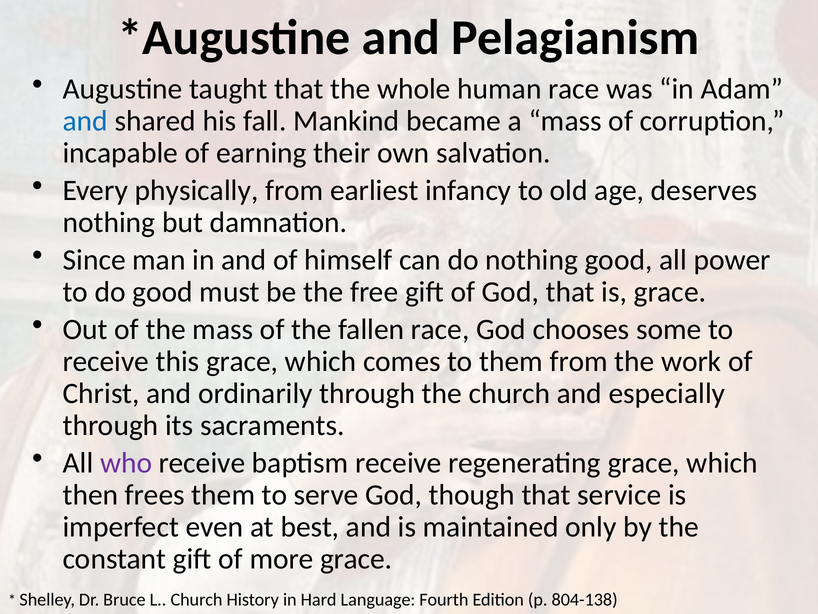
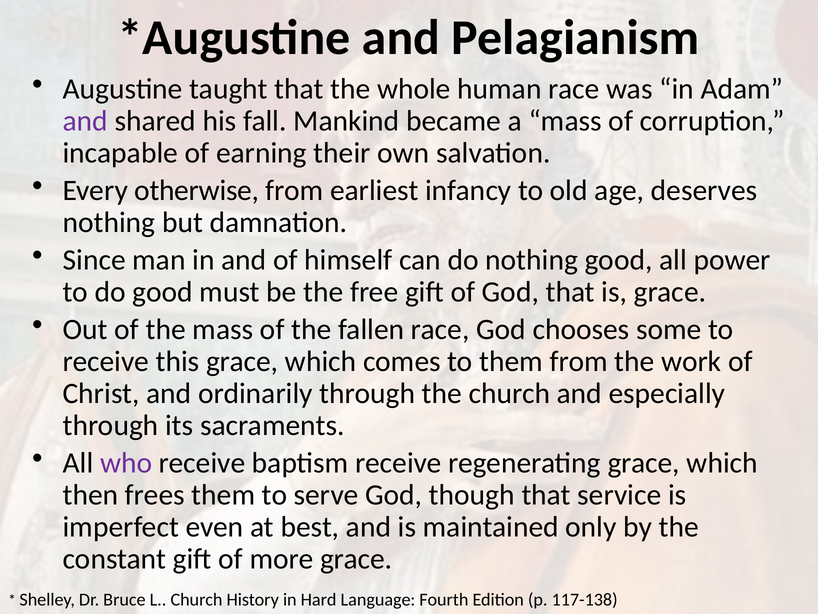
and colour: blue -> purple (85, 121)
physically: physically -> otherwise (197, 190)
804-138: 804-138 -> 117-138 (585, 599)
